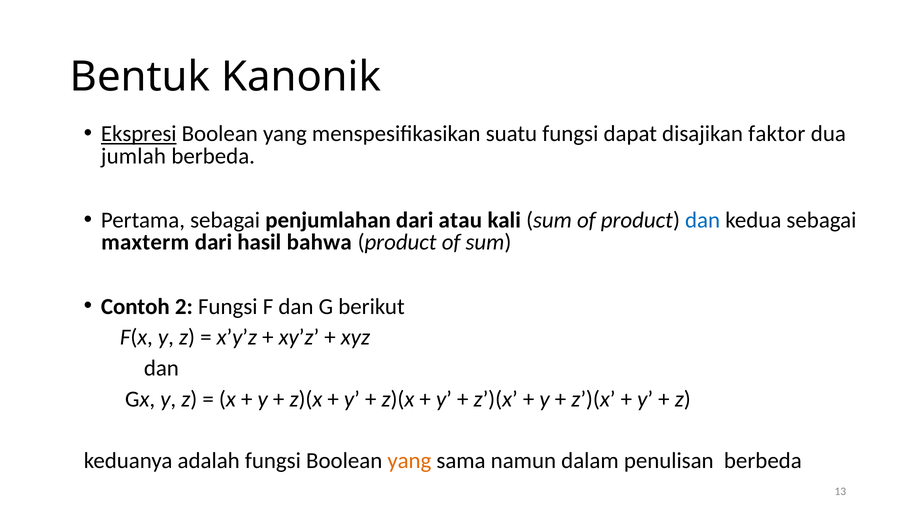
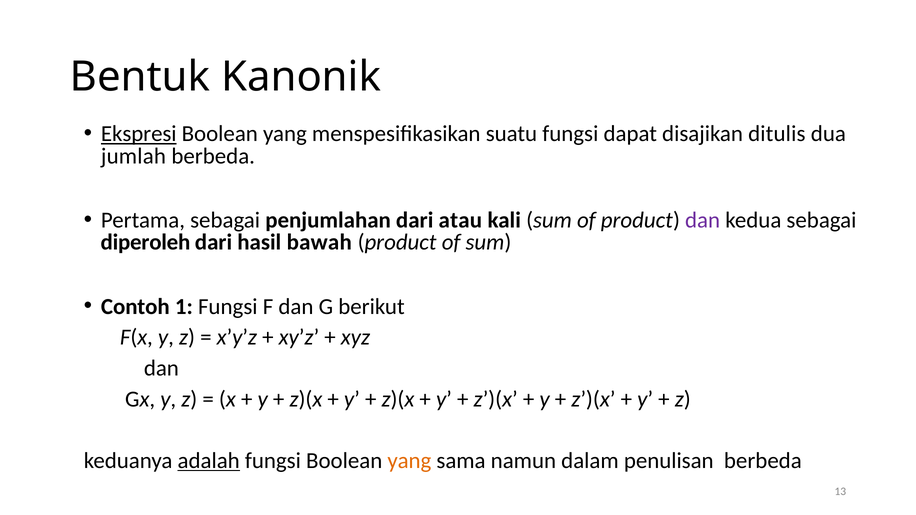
faktor: faktor -> ditulis (777, 134)
dan colour: blue -> purple (703, 220)
maxterm: maxterm -> diperoleh (145, 243)
bahwa: bahwa -> bawah (319, 243)
2: 2 -> 1 (184, 307)
adalah underline: none -> present (209, 461)
